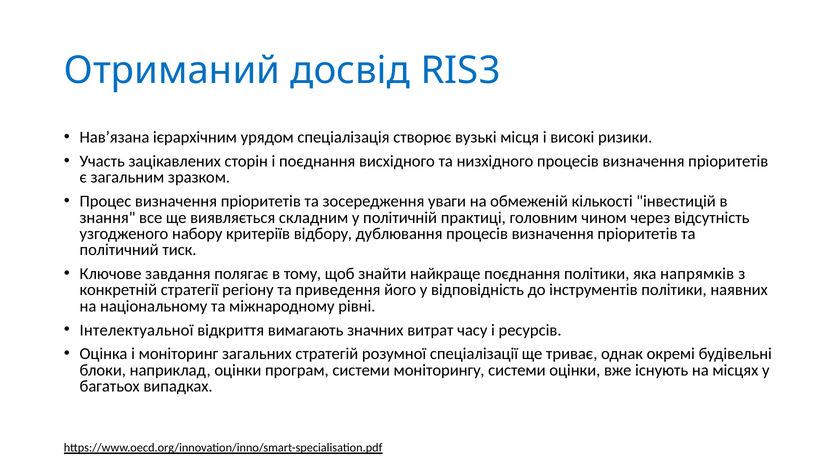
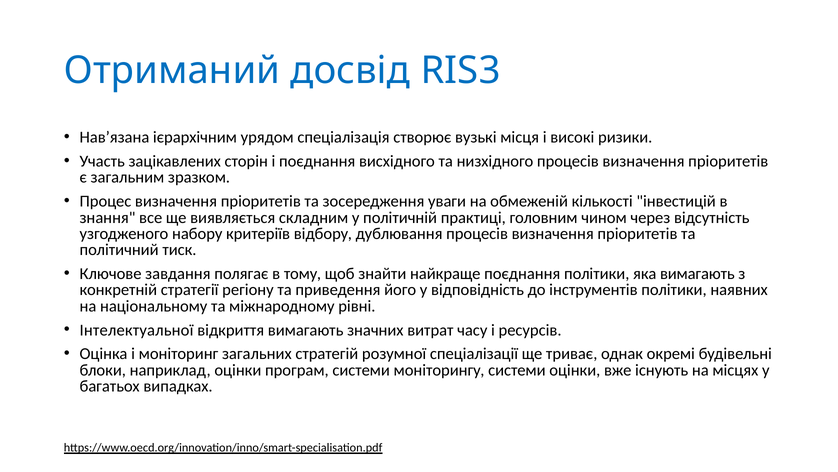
яка напрямків: напрямків -> вимагають (697, 273)
